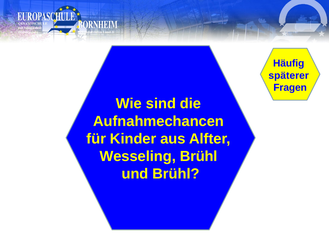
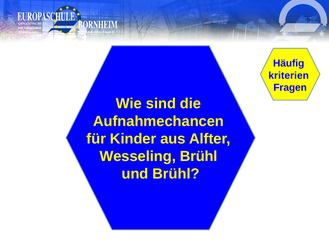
späterer: späterer -> kriterien (289, 75)
